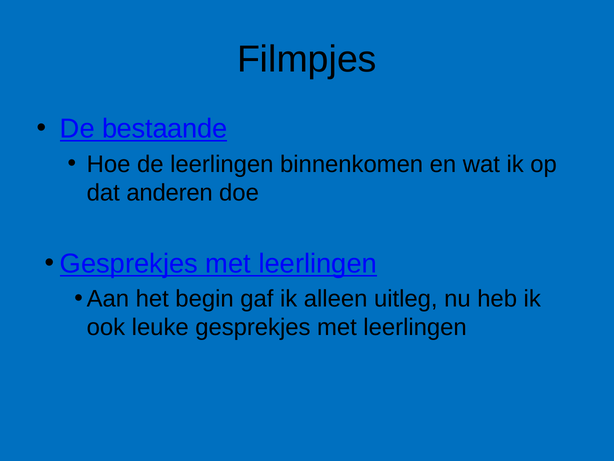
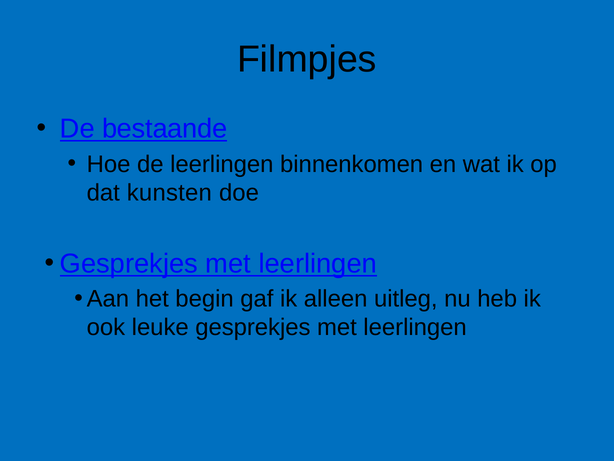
anderen: anderen -> kunsten (169, 193)
